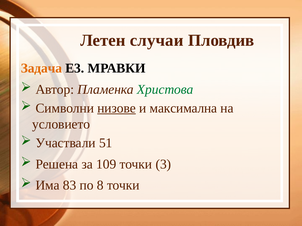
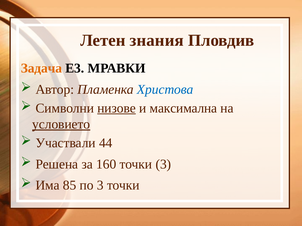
случаи: случаи -> знания (157, 40)
Христова colour: green -> blue (165, 90)
условието underline: none -> present (61, 124)
51: 51 -> 44 (106, 143)
109: 109 -> 160 (106, 164)
83: 83 -> 85 (70, 186)
по 8: 8 -> 3 (100, 186)
